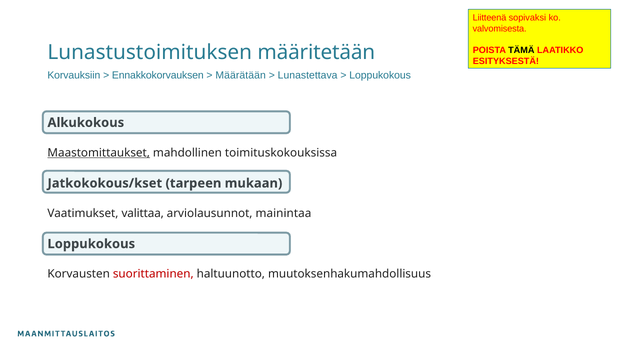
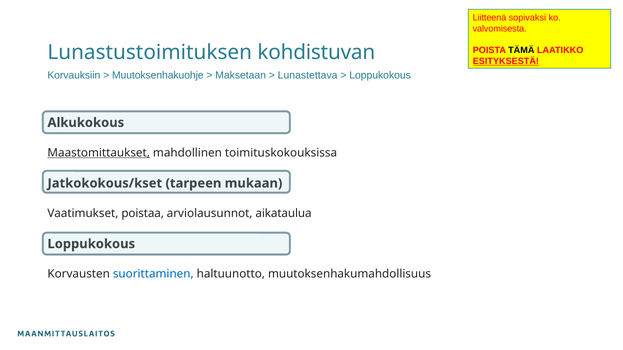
määritetään: määritetään -> kohdistuvan (316, 53)
ESITYKSESTÄ underline: none -> present (506, 61)
Ennakkokorvauksen: Ennakkokorvauksen -> Muutoksenhakuohje (158, 76)
Määrätään: Määrätään -> Maksetaan (241, 76)
valittaa: valittaa -> poistaa (143, 214)
mainintaa: mainintaa -> aikataulua (284, 214)
suorittaminen colour: red -> blue (153, 274)
